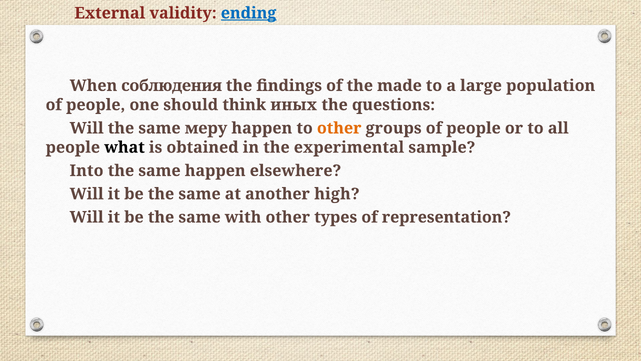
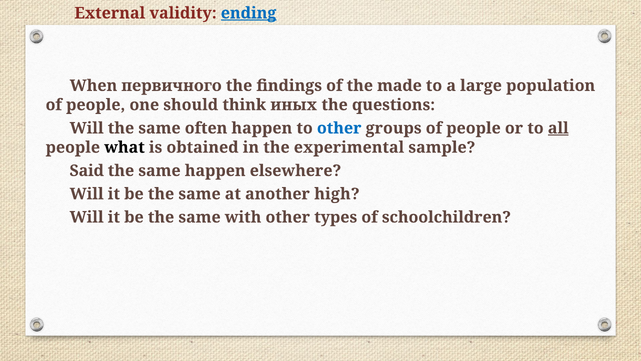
соблюдения: соблюдения -> первичного (172, 86)
меру: меру -> often (206, 128)
other colour: orange -> blue (339, 128)
all underline: none -> present (558, 128)
Into: Into -> Said (87, 171)
representation: representation -> schoolchildren (446, 217)
